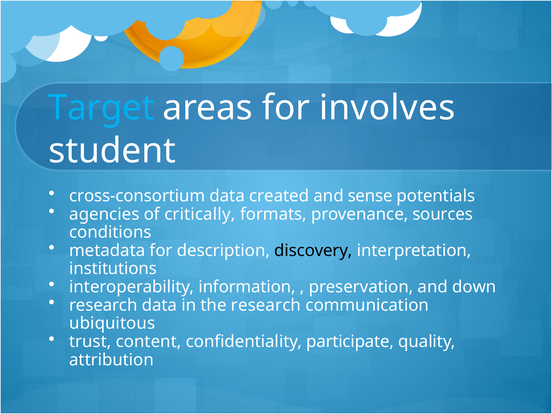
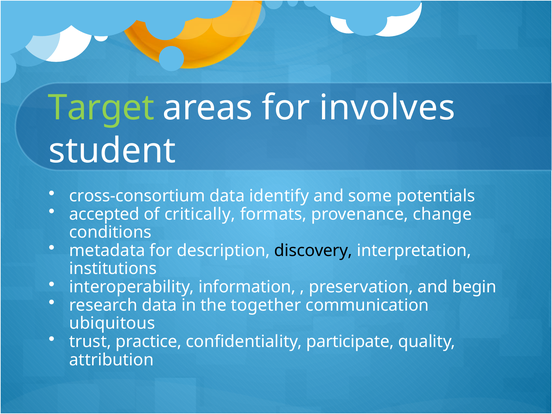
Target colour: light blue -> light green (101, 108)
created: created -> identify (279, 196)
sense: sense -> some (370, 196)
agencies: agencies -> accepted (104, 214)
sources: sources -> change (442, 214)
down: down -> begin (474, 287)
the research: research -> together (266, 305)
content: content -> practice (149, 342)
